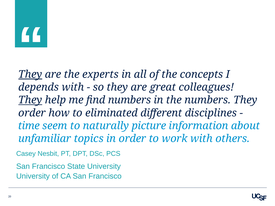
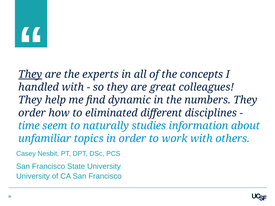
depends: depends -> handled (39, 87)
They underline: present -> none (30, 100)
find numbers: numbers -> dynamic (129, 100)
picture: picture -> studies (149, 126)
